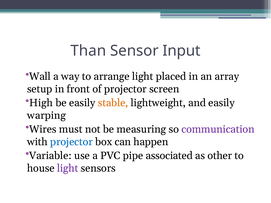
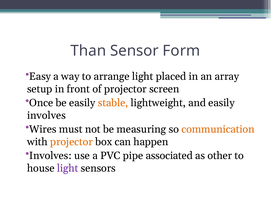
Input: Input -> Form (181, 51)
Wall: Wall -> Easy (40, 76)
High: High -> Once (41, 103)
warping: warping -> involves (46, 116)
communication colour: purple -> orange (218, 129)
projector colour: blue -> orange (71, 142)
Variable: Variable -> Involves (50, 156)
